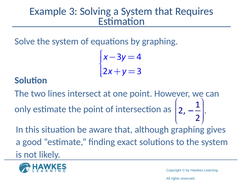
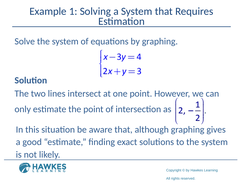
3: 3 -> 1 (73, 11)
